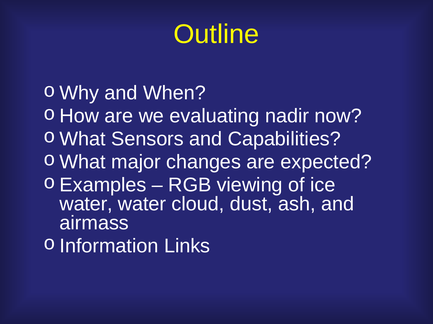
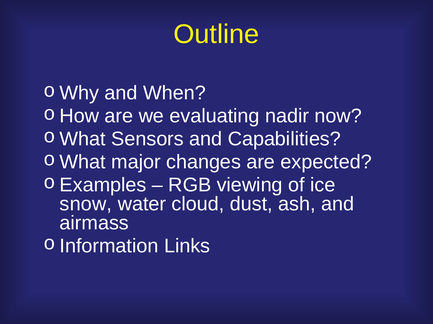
water: water -> snow (86, 204)
